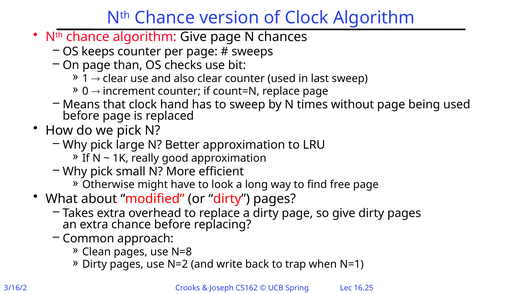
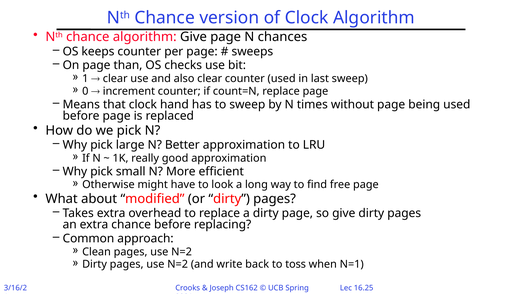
Clean pages use N=8: N=8 -> N=2 (182, 251)
trap: trap -> toss (296, 264)
